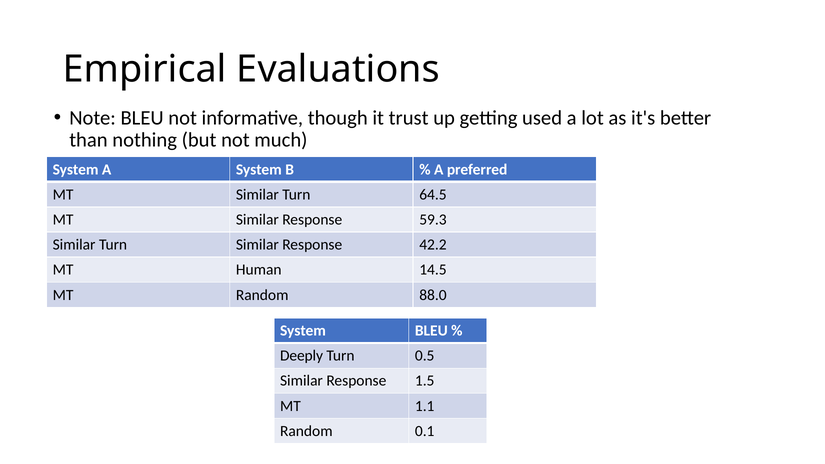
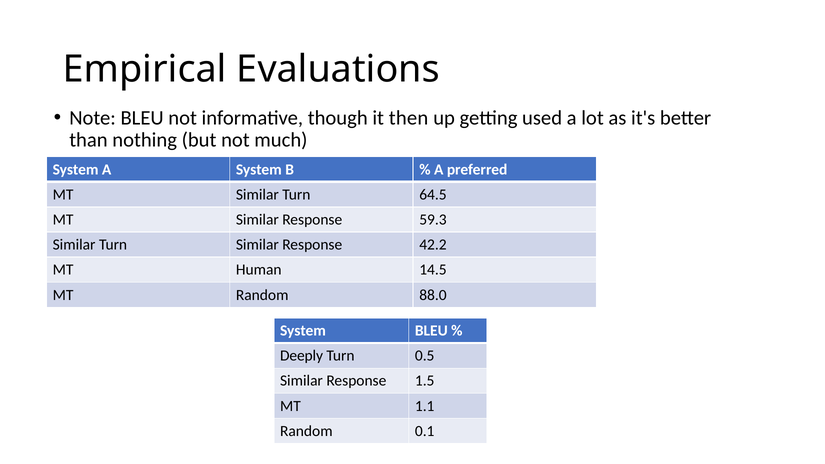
trust: trust -> then (409, 118)
